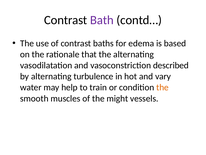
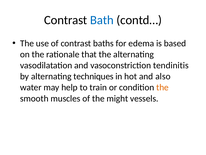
Bath colour: purple -> blue (102, 20)
described: described -> tendinitis (171, 65)
turbulence: turbulence -> techniques (94, 76)
vary: vary -> also (163, 76)
